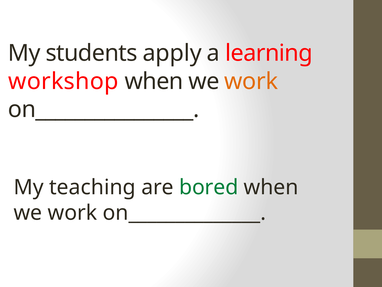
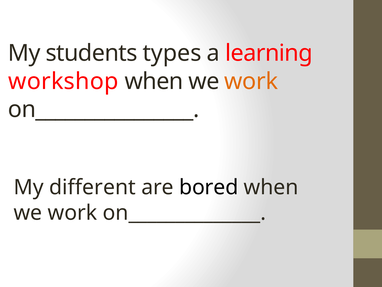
apply: apply -> types (172, 53)
teaching: teaching -> different (92, 187)
bored colour: green -> black (209, 187)
